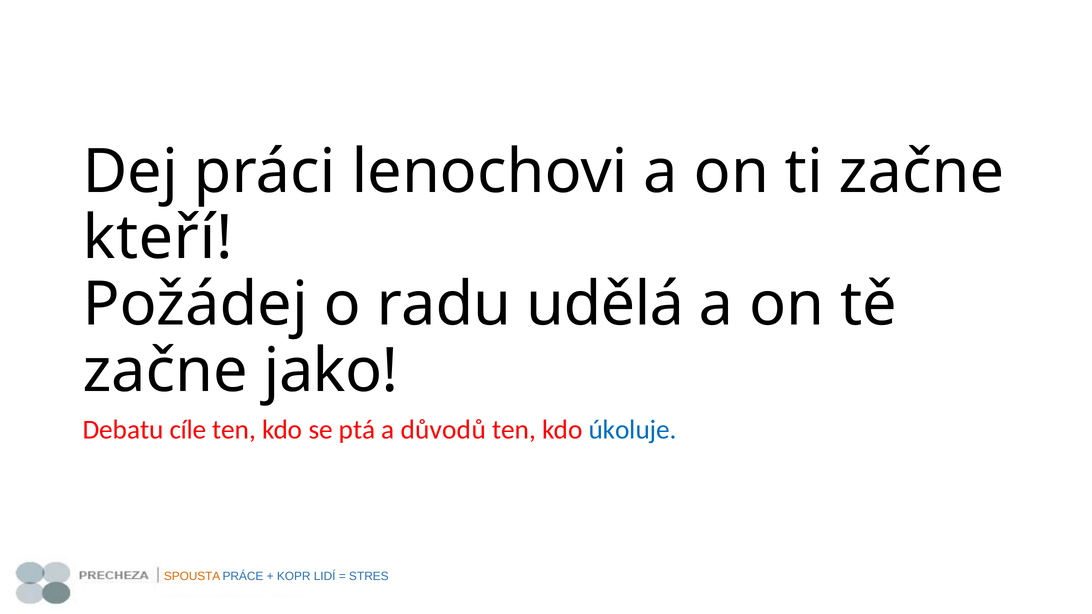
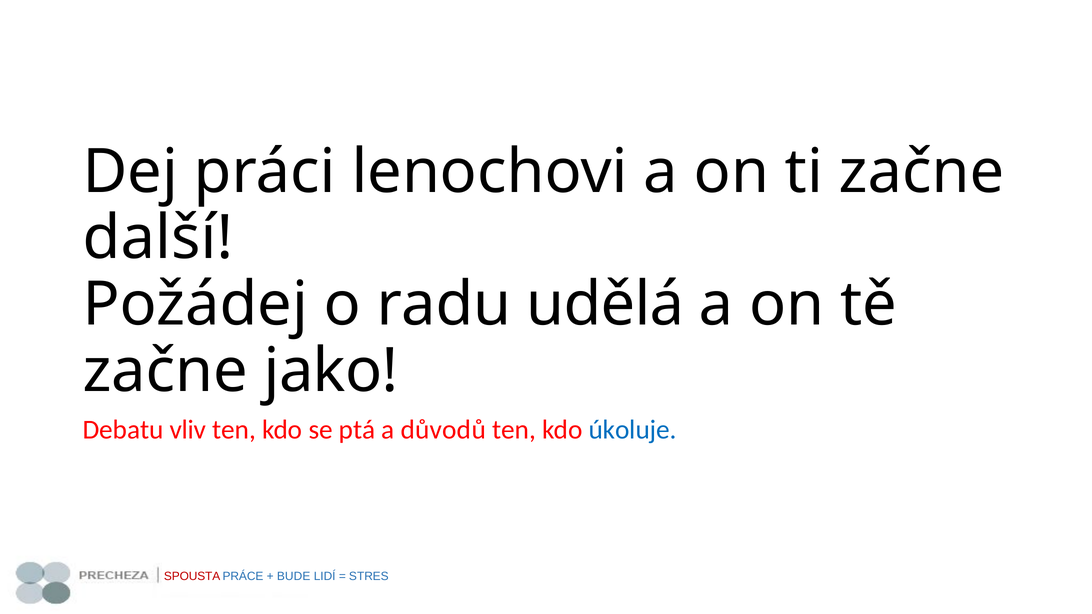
kteří: kteří -> další (158, 238)
cíle: cíle -> vliv (188, 430)
SPOUSTA colour: orange -> red (192, 576)
KOPR: KOPR -> BUDE (294, 576)
